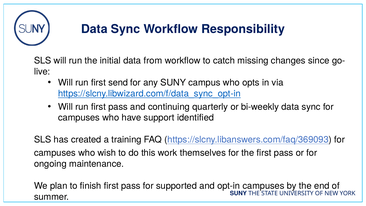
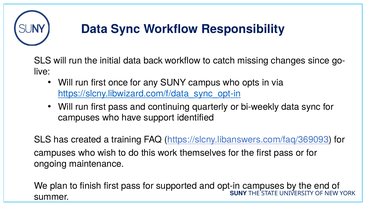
from: from -> back (153, 61)
send: send -> once (118, 83)
